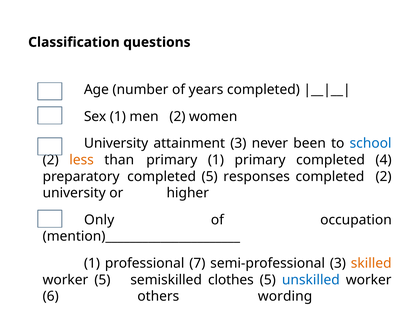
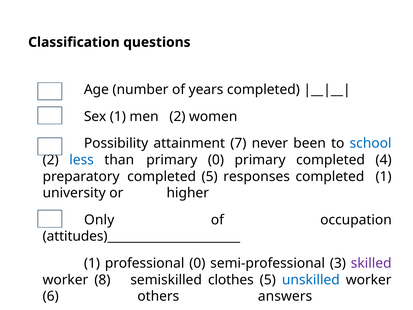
University: University -> Possibility (116, 143)
attainment 3: 3 -> 7 (238, 143)
less colour: orange -> blue (82, 160)
primary 1: 1 -> 0 (216, 160)
completed 2: 2 -> 1 (384, 176)
mention)______________________: mention)______________________ -> attitudes)______________________ (141, 236)
professional 7: 7 -> 0 (197, 263)
skilled colour: orange -> purple (371, 263)
worker 5: 5 -> 8 (102, 280)
wording: wording -> answers (285, 296)
